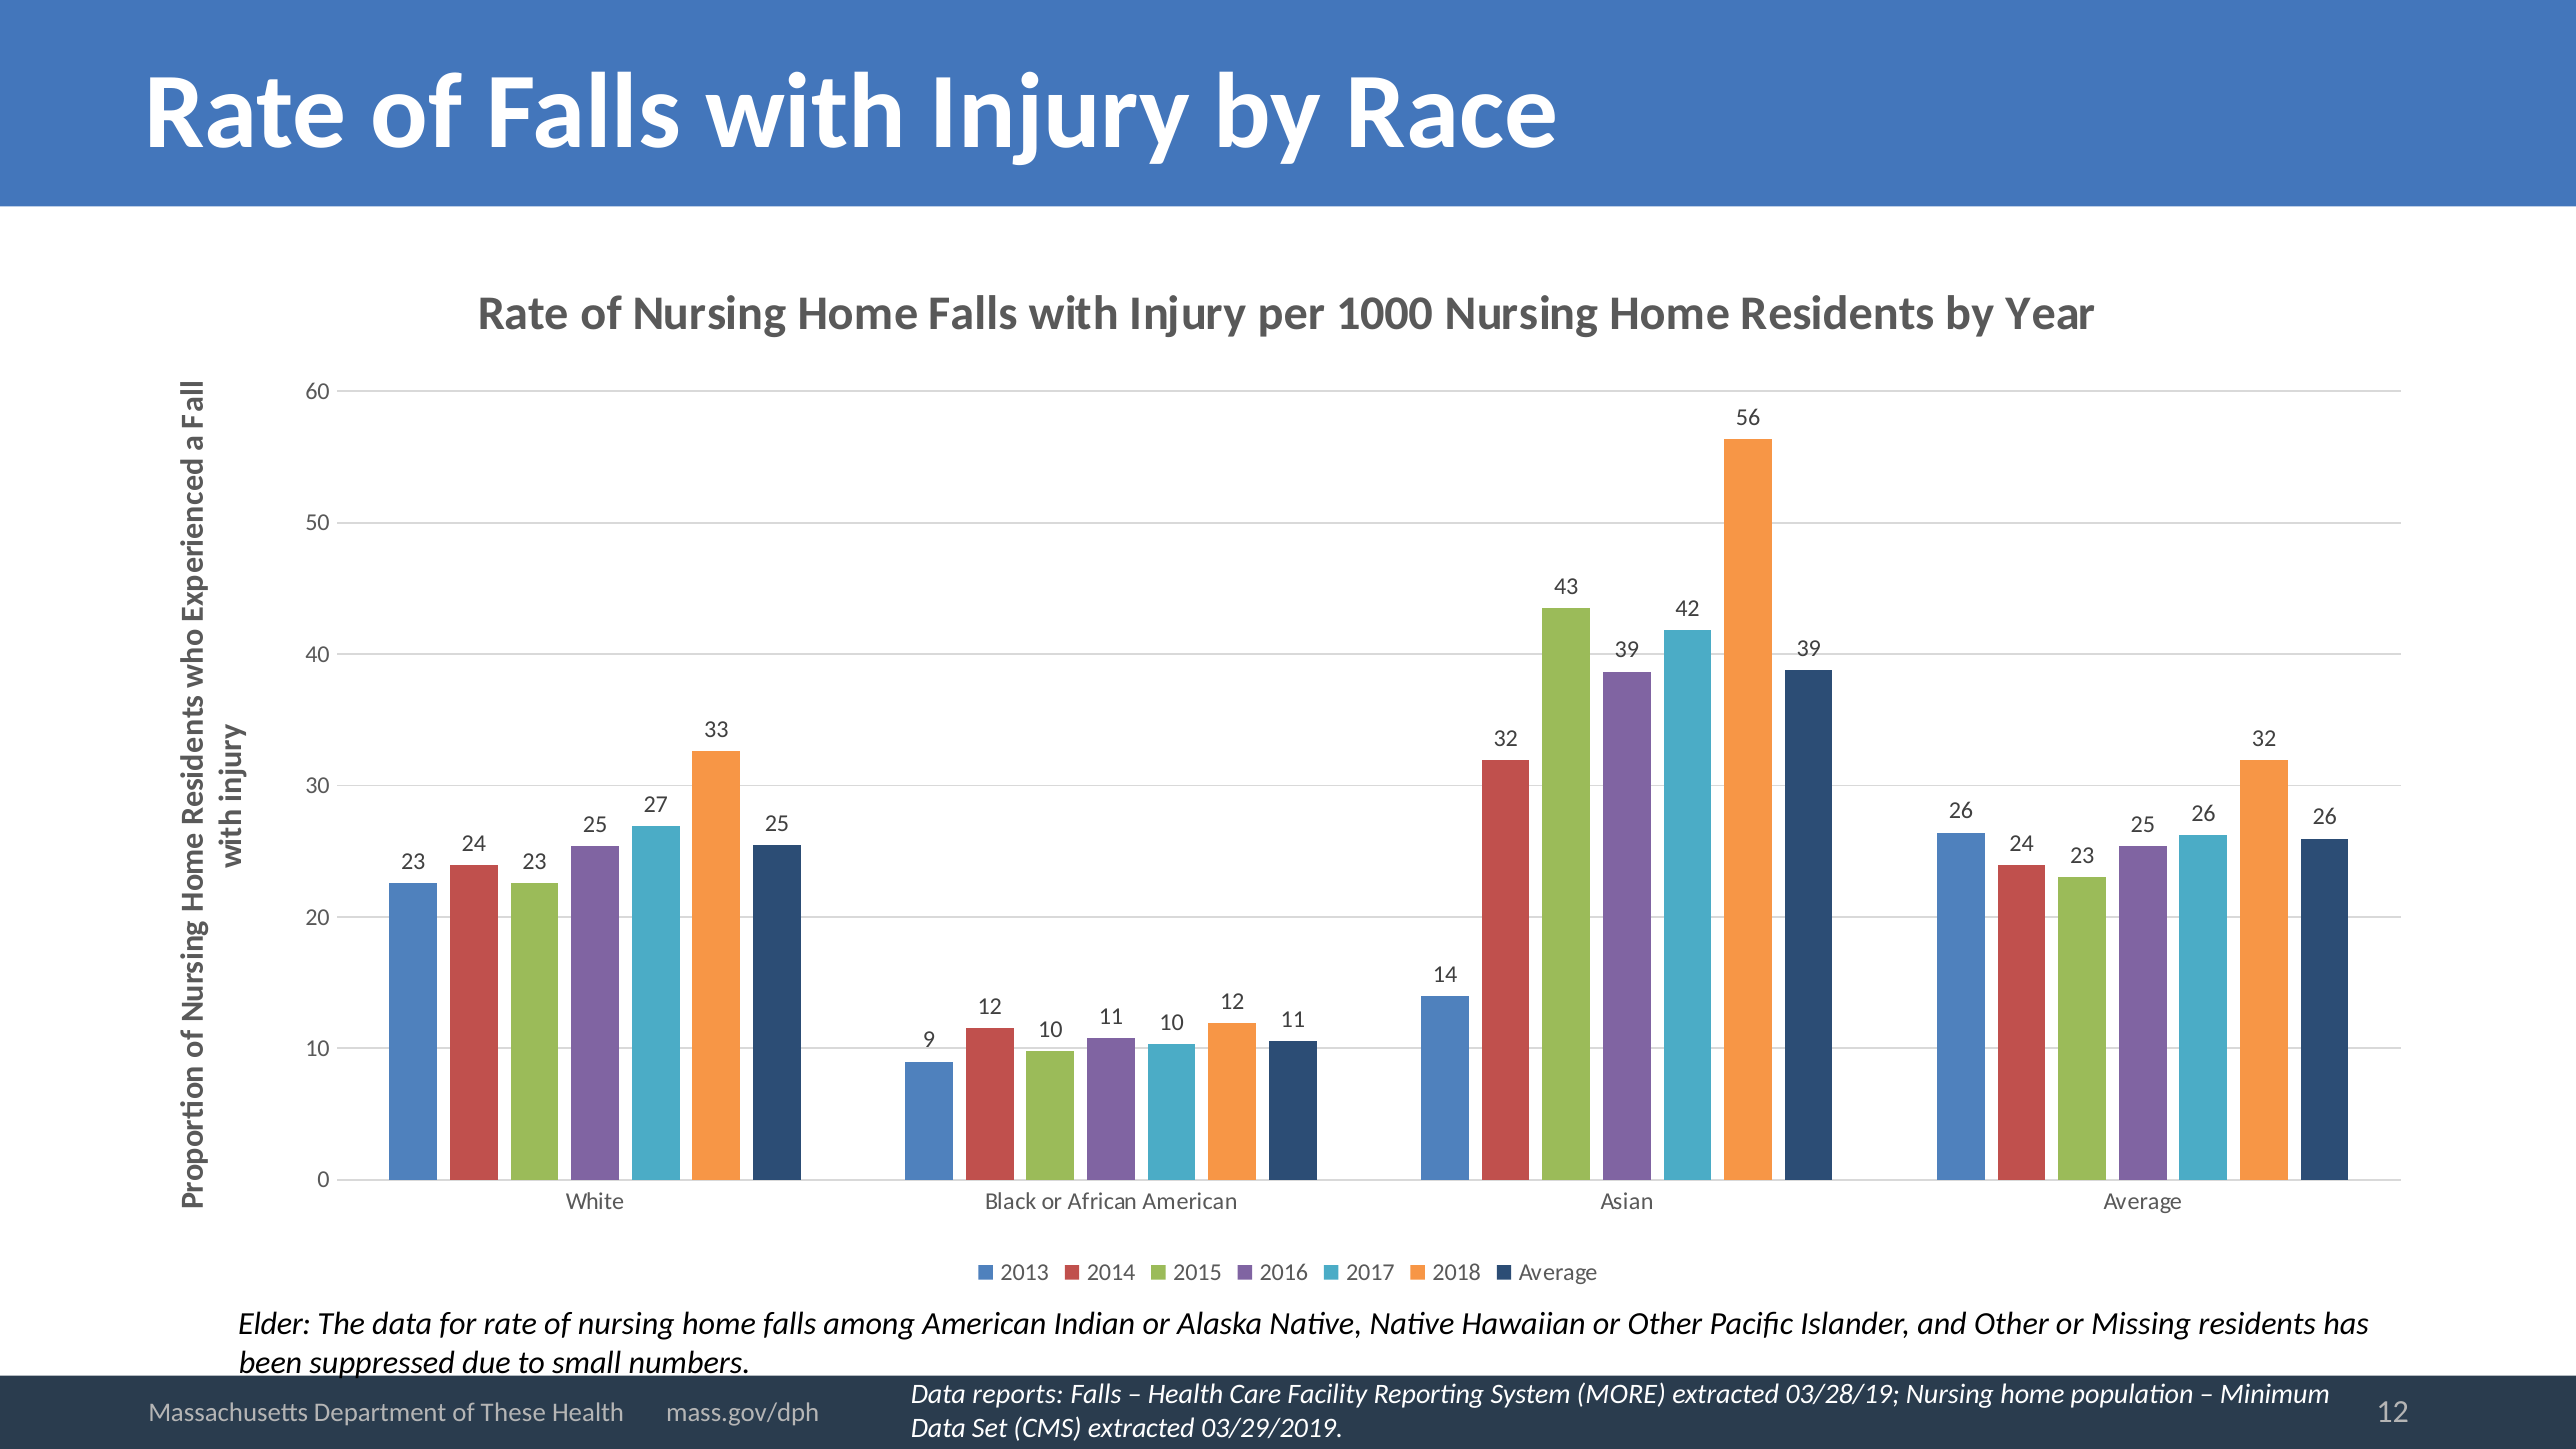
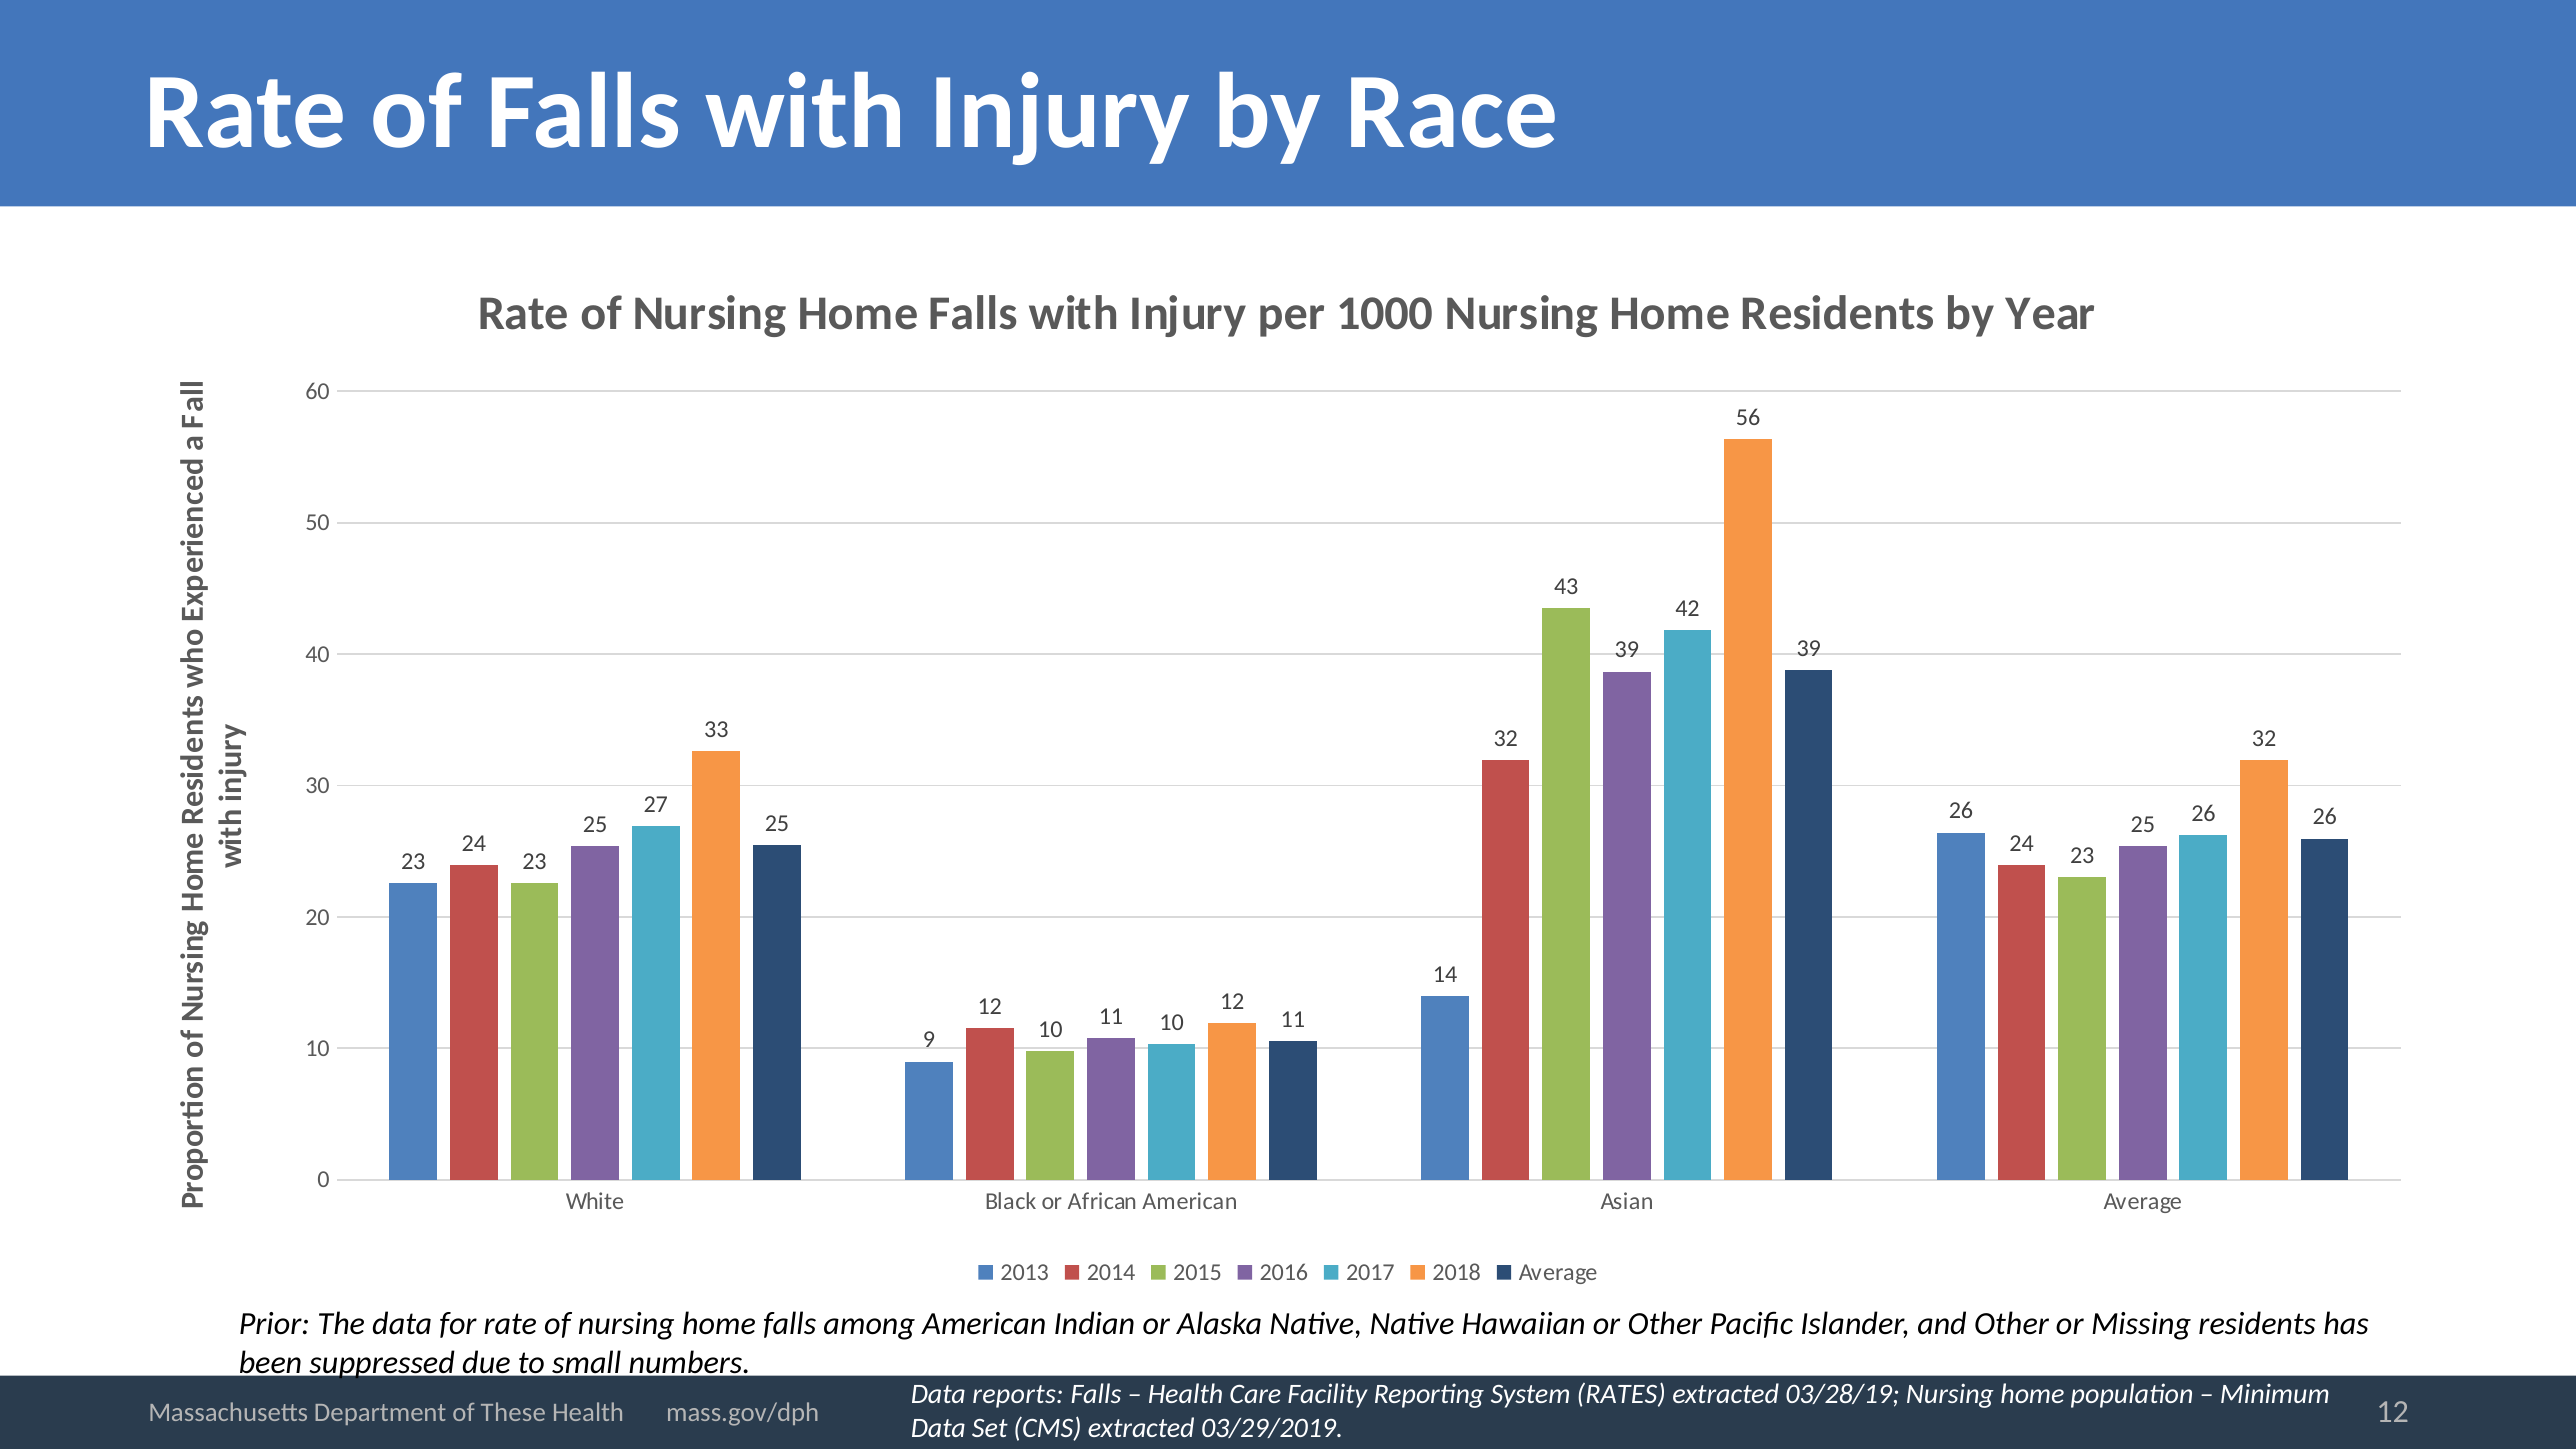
Elder: Elder -> Prior (274, 1324)
MORE: MORE -> RATES (1621, 1394)
